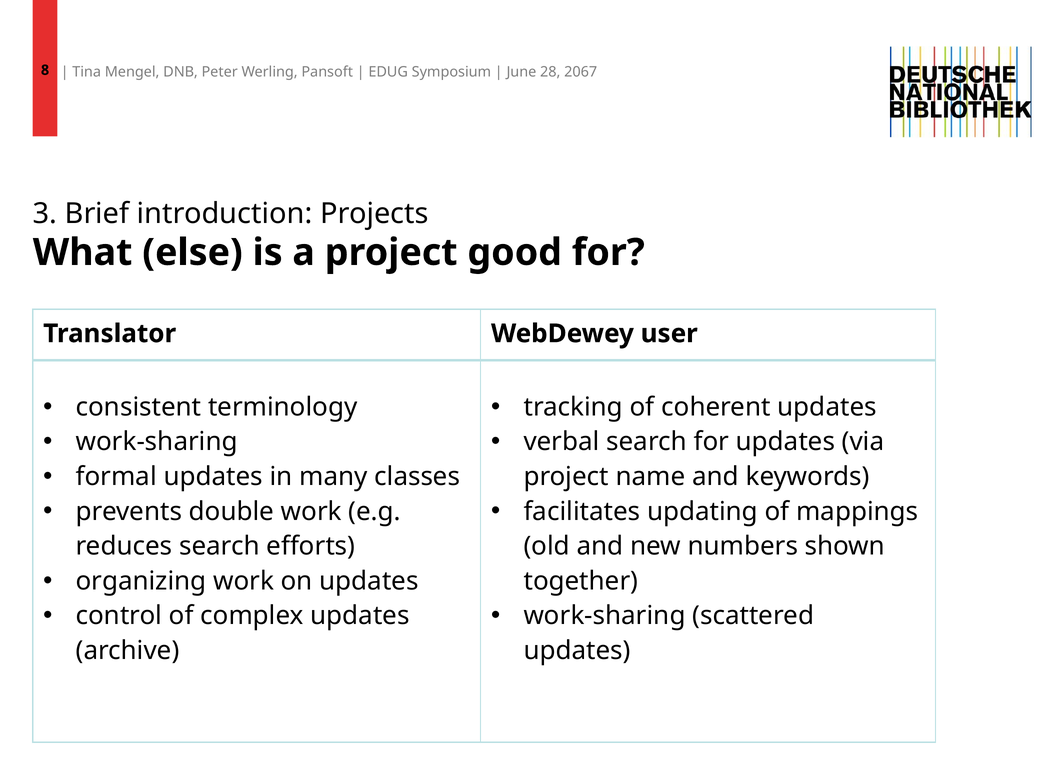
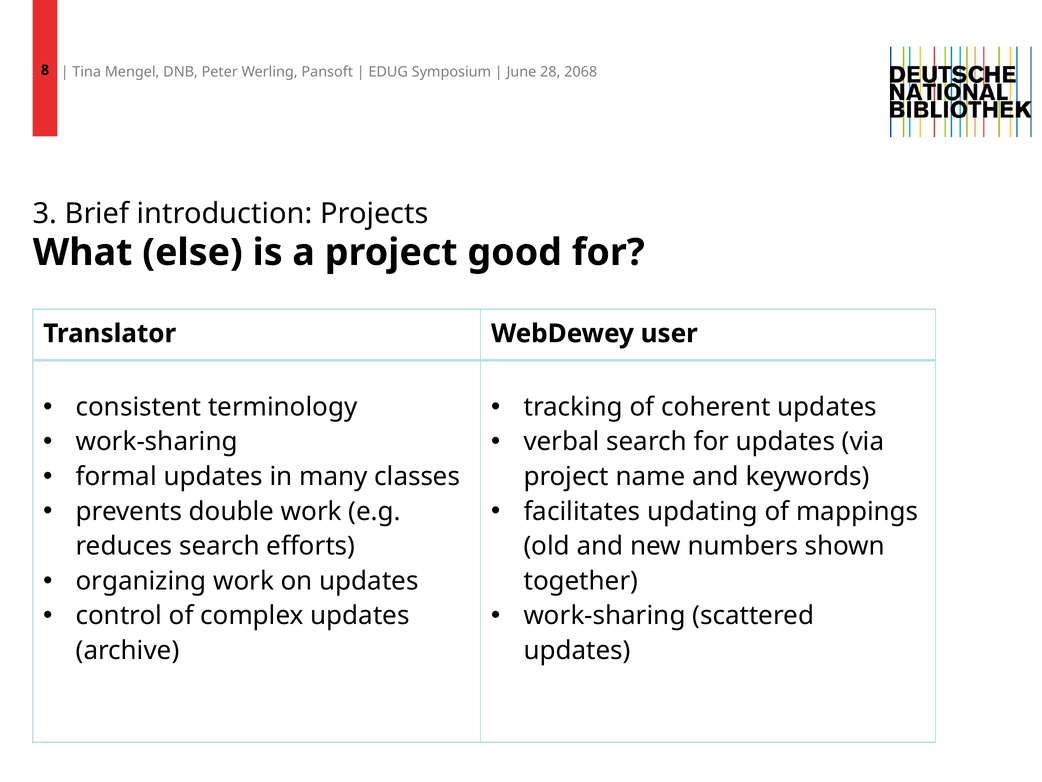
2067: 2067 -> 2068 (581, 72)
